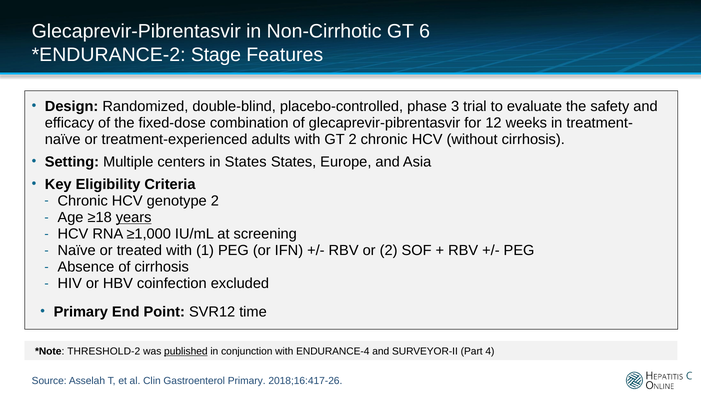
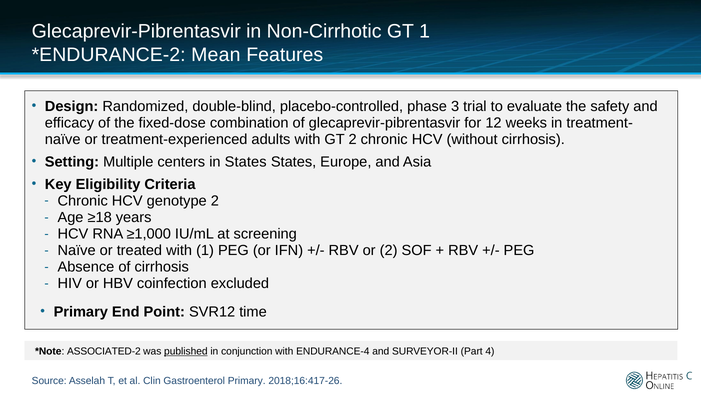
GT 6: 6 -> 1 (425, 31)
Stage: Stage -> Mean (216, 55)
years underline: present -> none (134, 218)
THRESHOLD-2: THRESHOLD-2 -> ASSOCIATED-2 (104, 352)
